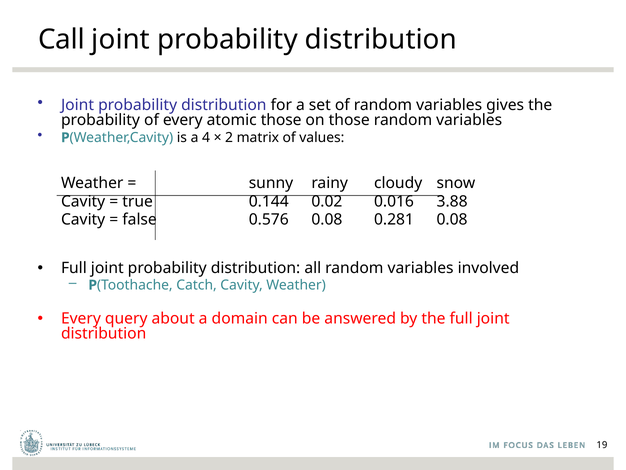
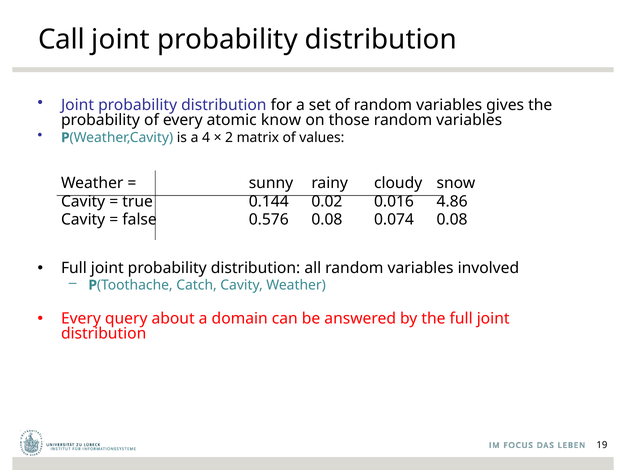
atomic those: those -> know (281, 120)
3.88: 3.88 -> 4.86 (452, 201)
0.281: 0.281 -> 0.074 (394, 219)
